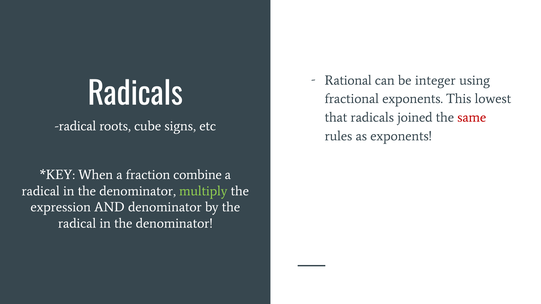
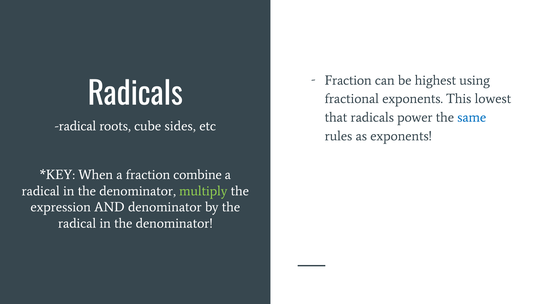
Rational: Rational -> Fraction (348, 80)
integer: integer -> highest (435, 80)
joined: joined -> power (415, 118)
same colour: red -> blue (472, 118)
signs: signs -> sides (180, 126)
